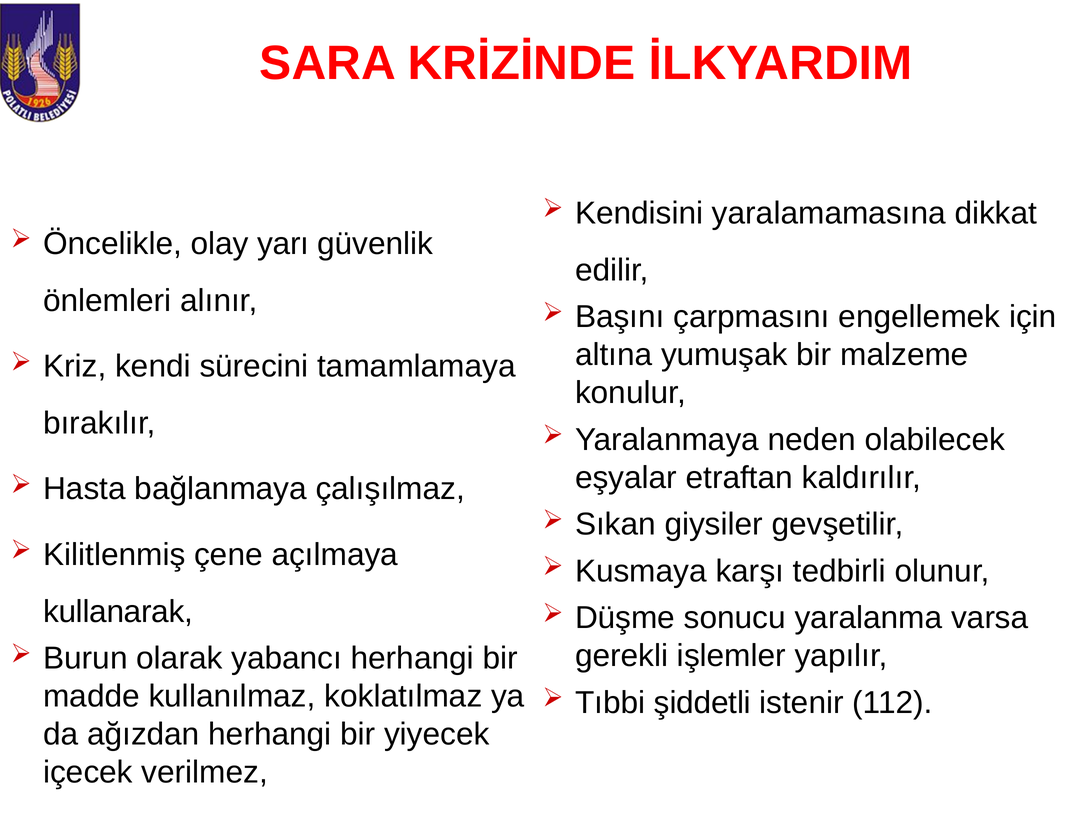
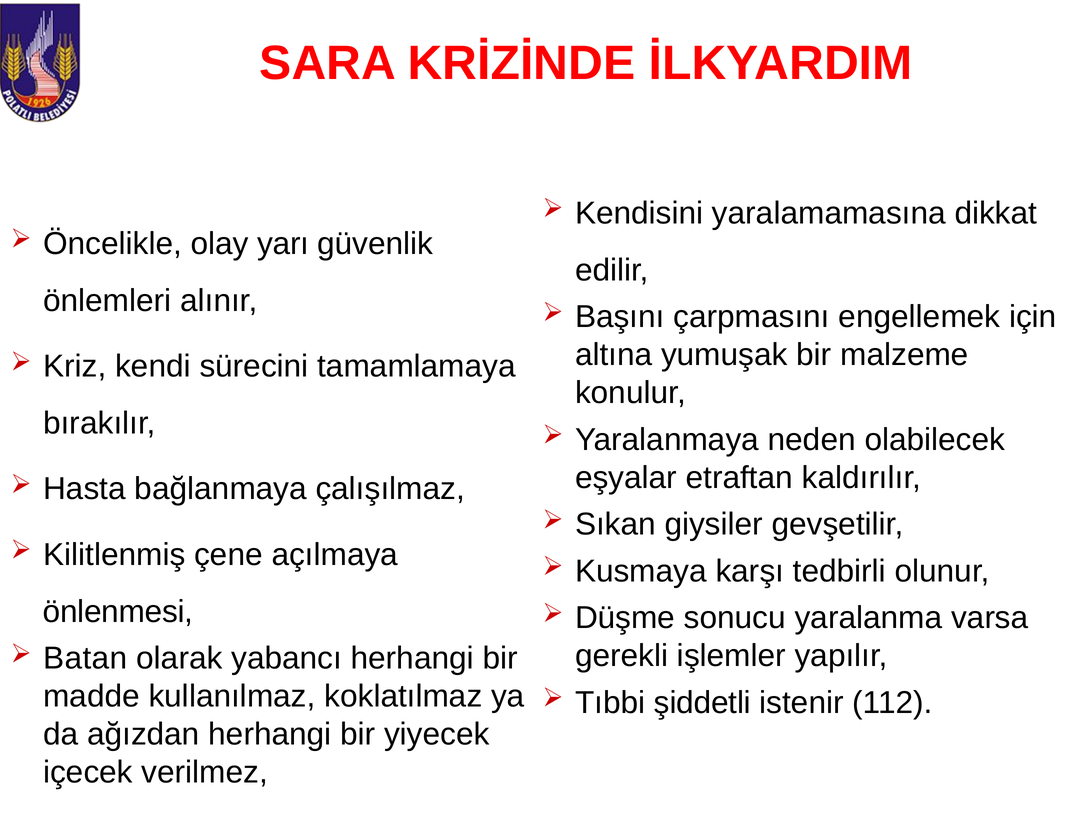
kullanarak: kullanarak -> önlenmesi (118, 612)
Burun: Burun -> Batan (85, 658)
